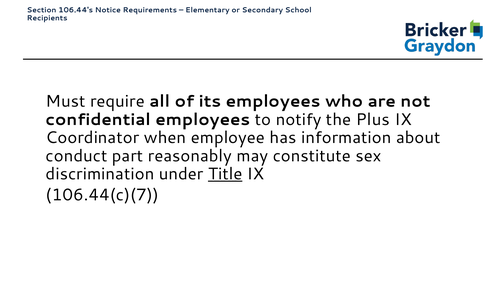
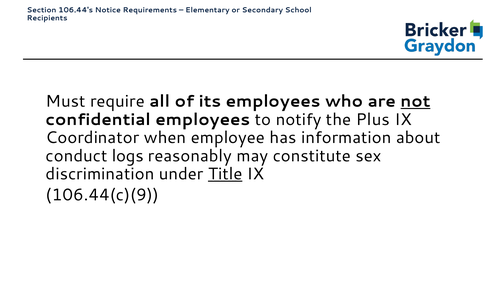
not underline: none -> present (416, 101)
part: part -> logs (128, 156)
106.44(c)(7: 106.44(c)(7 -> 106.44(c)(9 (102, 195)
